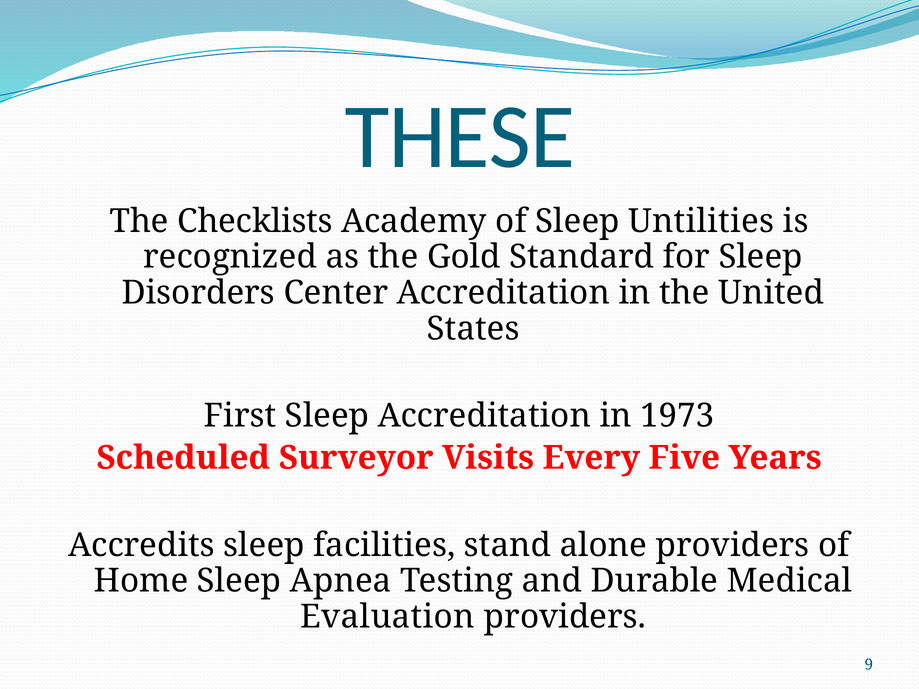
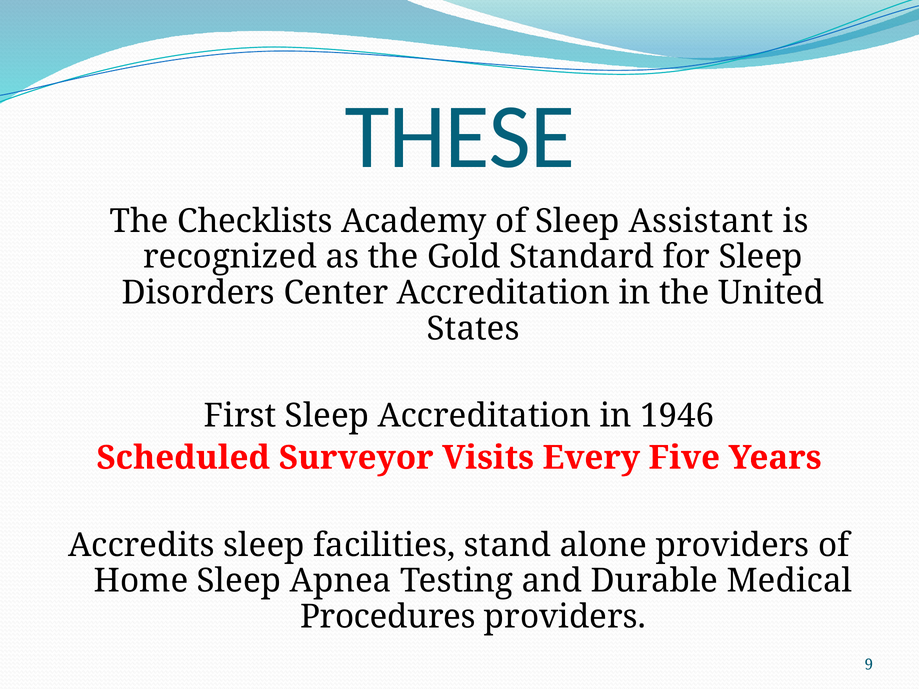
Untilities: Untilities -> Assistant (701, 221)
1973: 1973 -> 1946 (677, 416)
Evaluation: Evaluation -> Procedures (388, 617)
